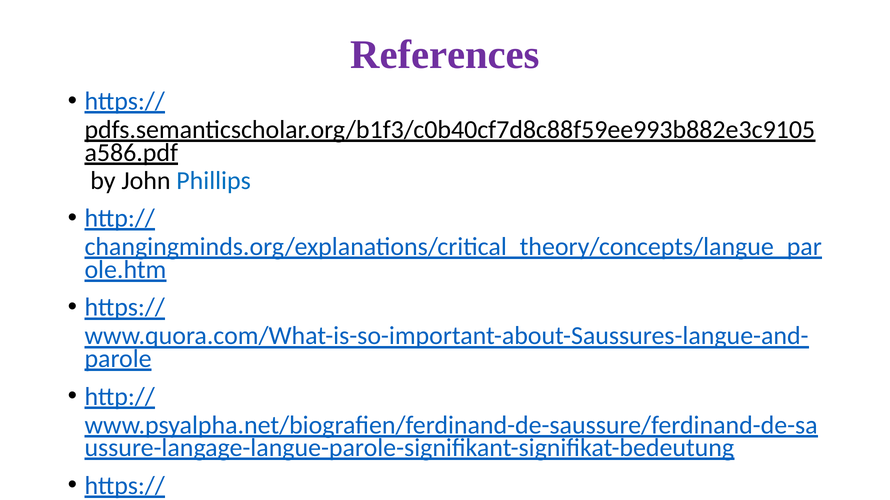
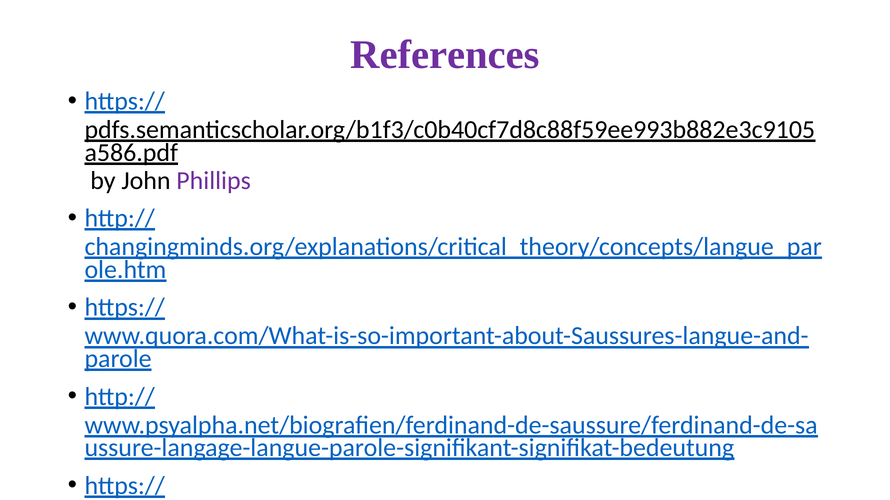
Phillips colour: blue -> purple (214, 181)
